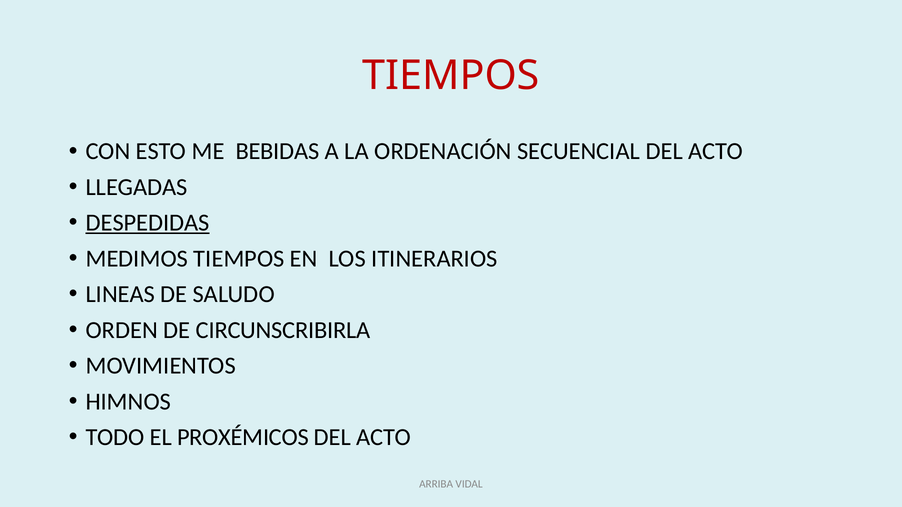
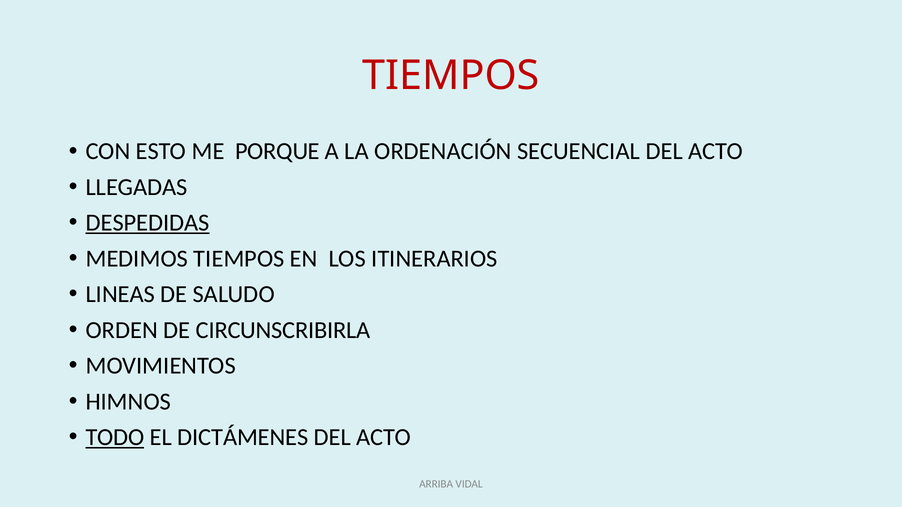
BEBIDAS: BEBIDAS -> PORQUE (278, 151)
TODO underline: none -> present (115, 438)
PROXÉMICOS: PROXÉMICOS -> DICTÁMENES (243, 438)
